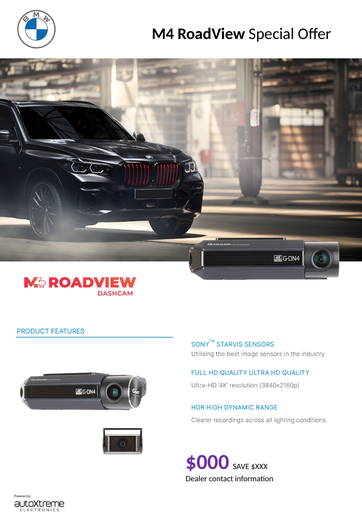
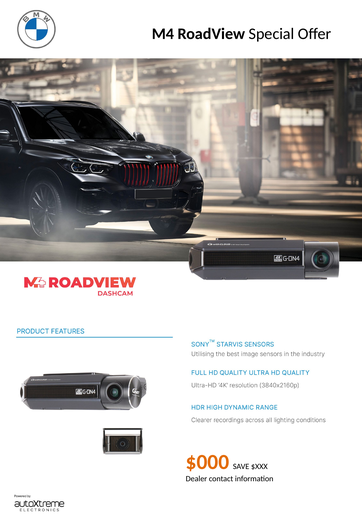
$000 colour: purple -> orange (207, 462)
